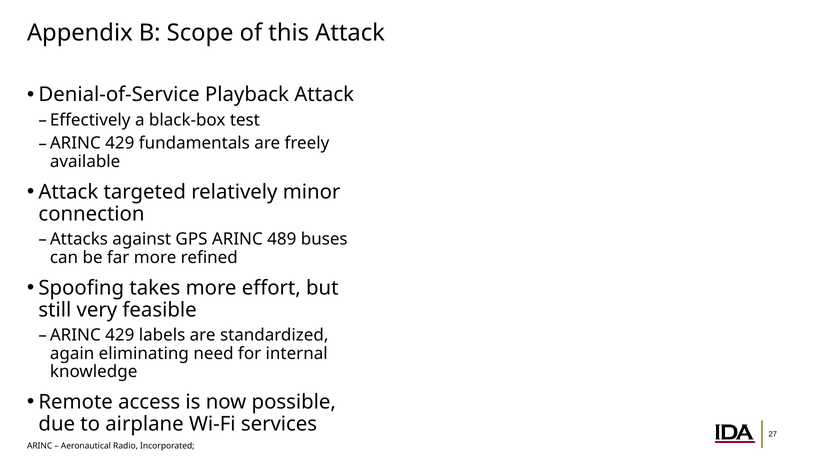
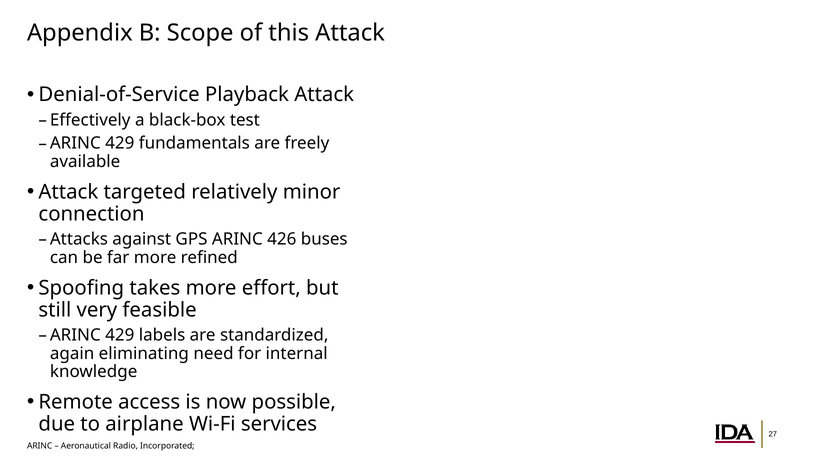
489: 489 -> 426 (282, 239)
